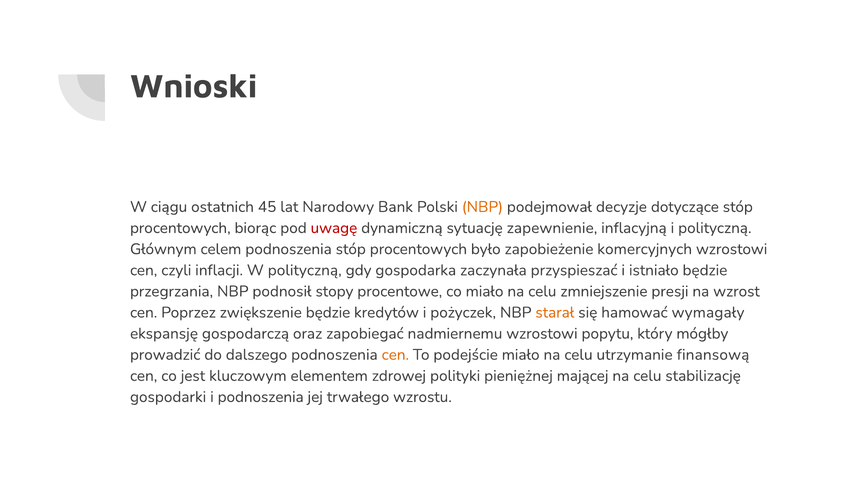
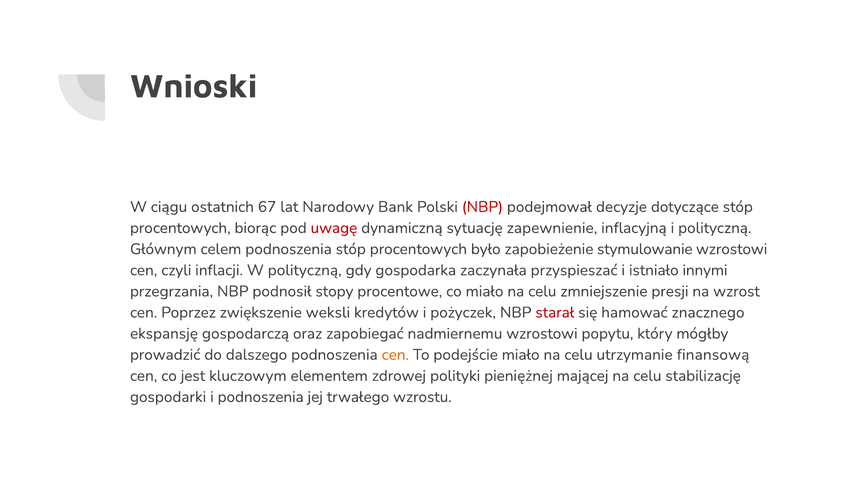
45: 45 -> 67 (267, 207)
NBP colour: orange -> red (482, 207)
komercyjnych: komercyjnych -> stymulowanie (645, 249)
istniało będzie: będzie -> innymi (705, 270)
zwiększenie będzie: będzie -> weksli (328, 313)
starał colour: orange -> red (555, 313)
wymagały: wymagały -> znacznego (708, 313)
